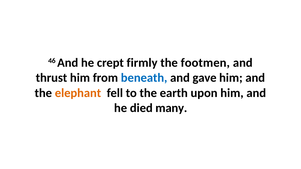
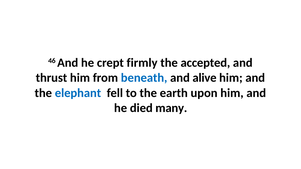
footmen: footmen -> accepted (205, 63)
gave: gave -> alive (205, 78)
elephant colour: orange -> blue (78, 93)
